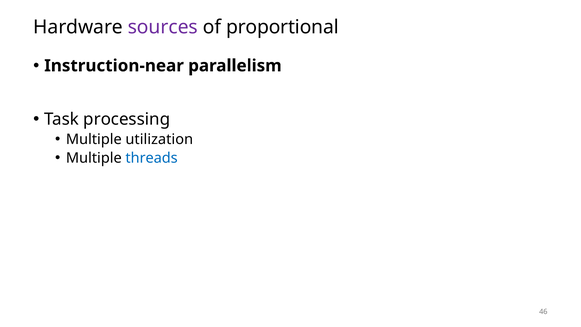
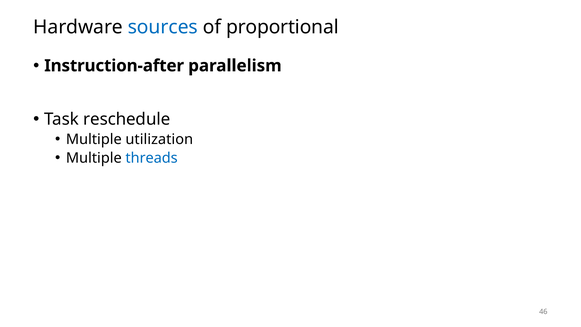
sources colour: purple -> blue (163, 27)
Instruction-near: Instruction-near -> Instruction-after (114, 66)
processing: processing -> reschedule (127, 119)
